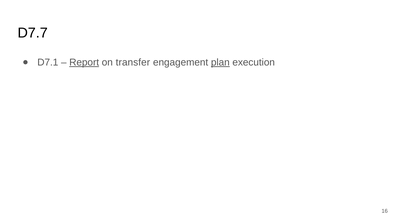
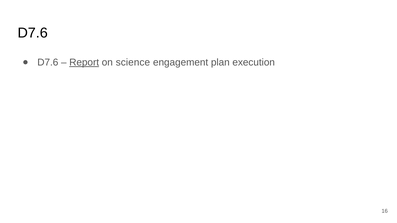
D7.7: D7.7 -> D7.6 (33, 33)
D7.1: D7.1 -> D7.6 (48, 62)
transfer: transfer -> science (133, 62)
plan underline: present -> none (220, 62)
